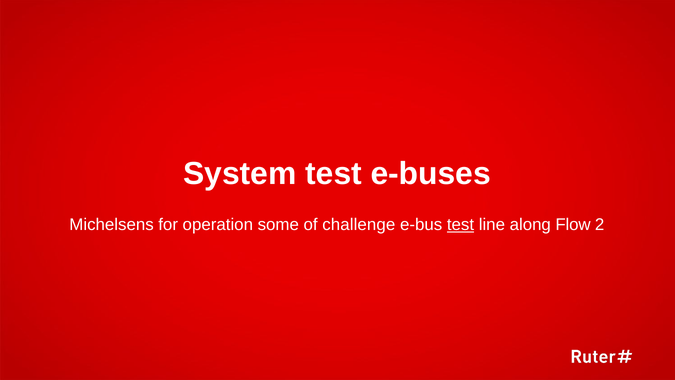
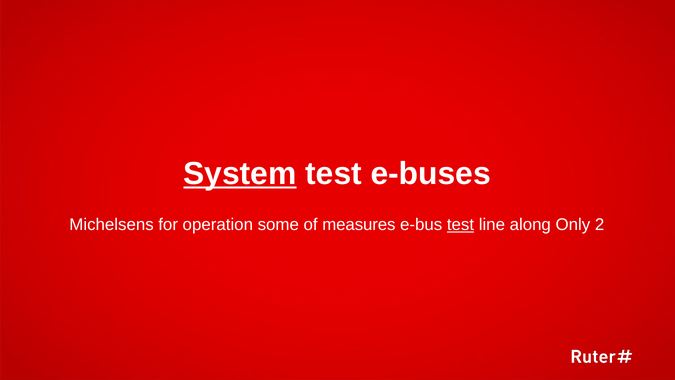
System underline: none -> present (240, 174)
challenge: challenge -> measures (359, 225)
Flow: Flow -> Only (573, 225)
